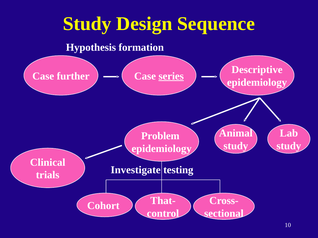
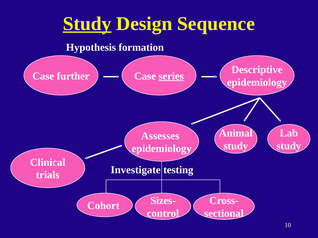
Study underline: none -> present (87, 24)
Problem: Problem -> Assesses (160, 136)
That-: That- -> Sizes- (163, 201)
